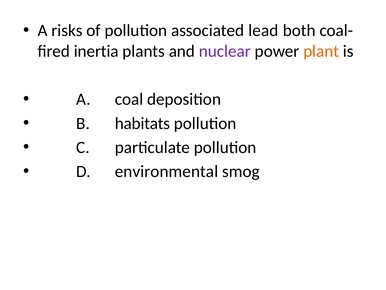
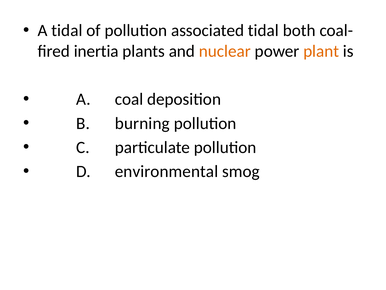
A risks: risks -> tidal (67, 31)
associated lead: lead -> tidal (263, 31)
nuclear colour: purple -> orange (225, 51)
habitats: habitats -> burning (142, 123)
